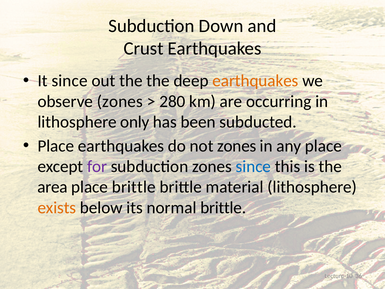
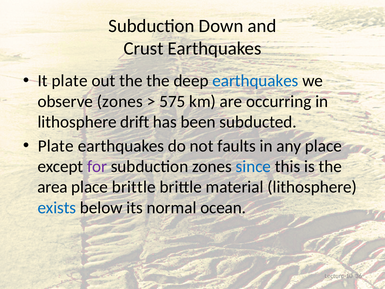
It since: since -> plate (70, 81)
earthquakes colour: orange -> blue (255, 81)
280: 280 -> 575 (172, 101)
only: only -> drift (135, 122)
Place: Place -> Plate (56, 146)
not zones: zones -> faults (237, 146)
exists colour: orange -> blue (57, 207)
normal brittle: brittle -> ocean (223, 207)
